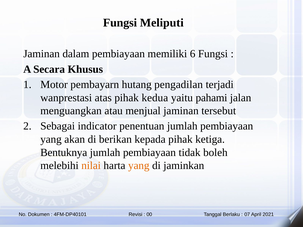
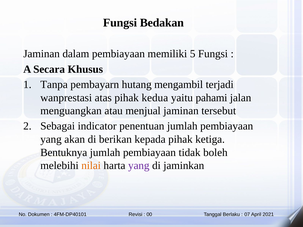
Meliputi: Meliputi -> Bedakan (162, 23)
6: 6 -> 5 (193, 54)
Motor: Motor -> Tanpa (54, 85)
pengadilan: pengadilan -> mengambil (179, 85)
yang colour: orange -> purple (139, 166)
